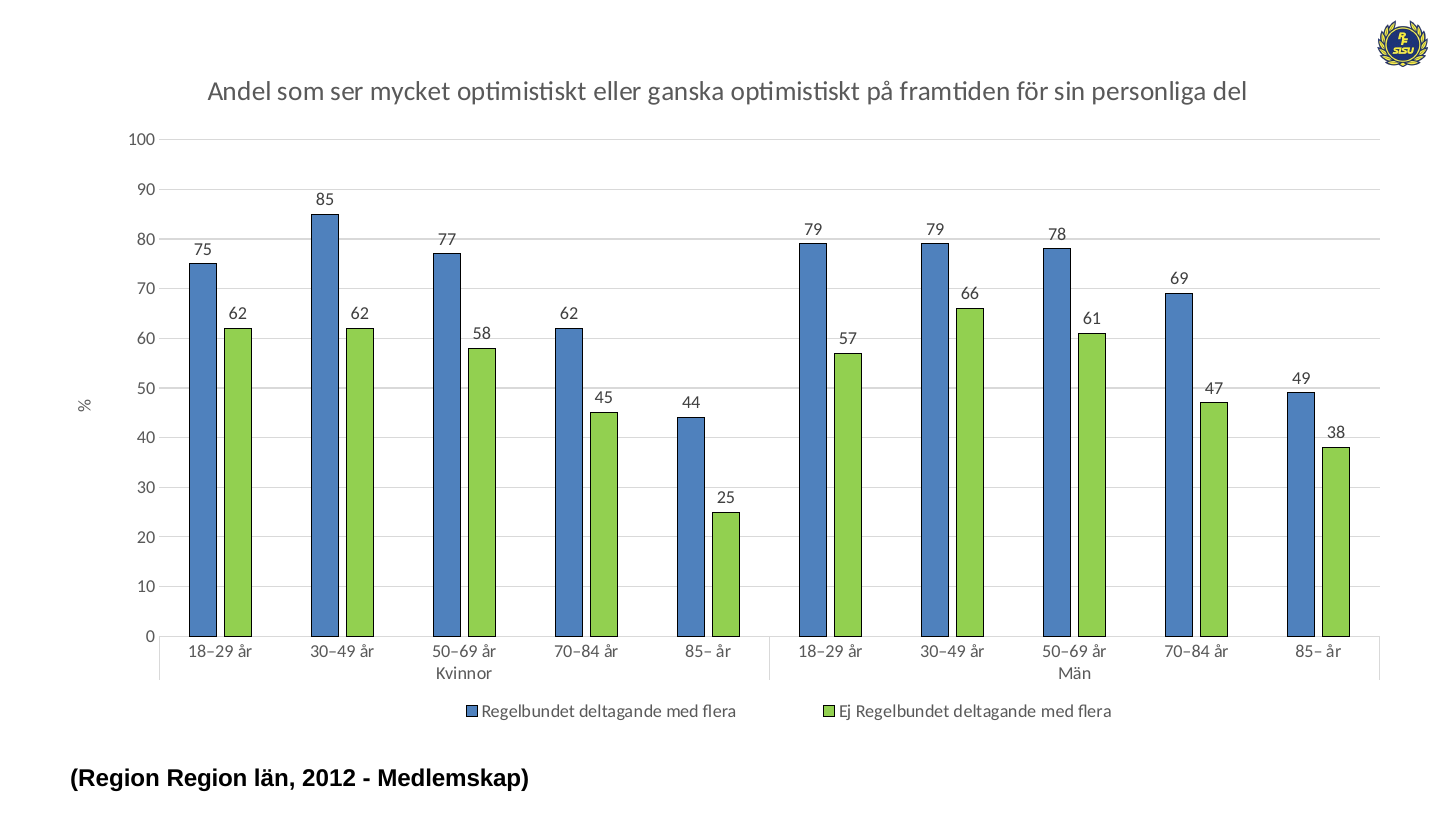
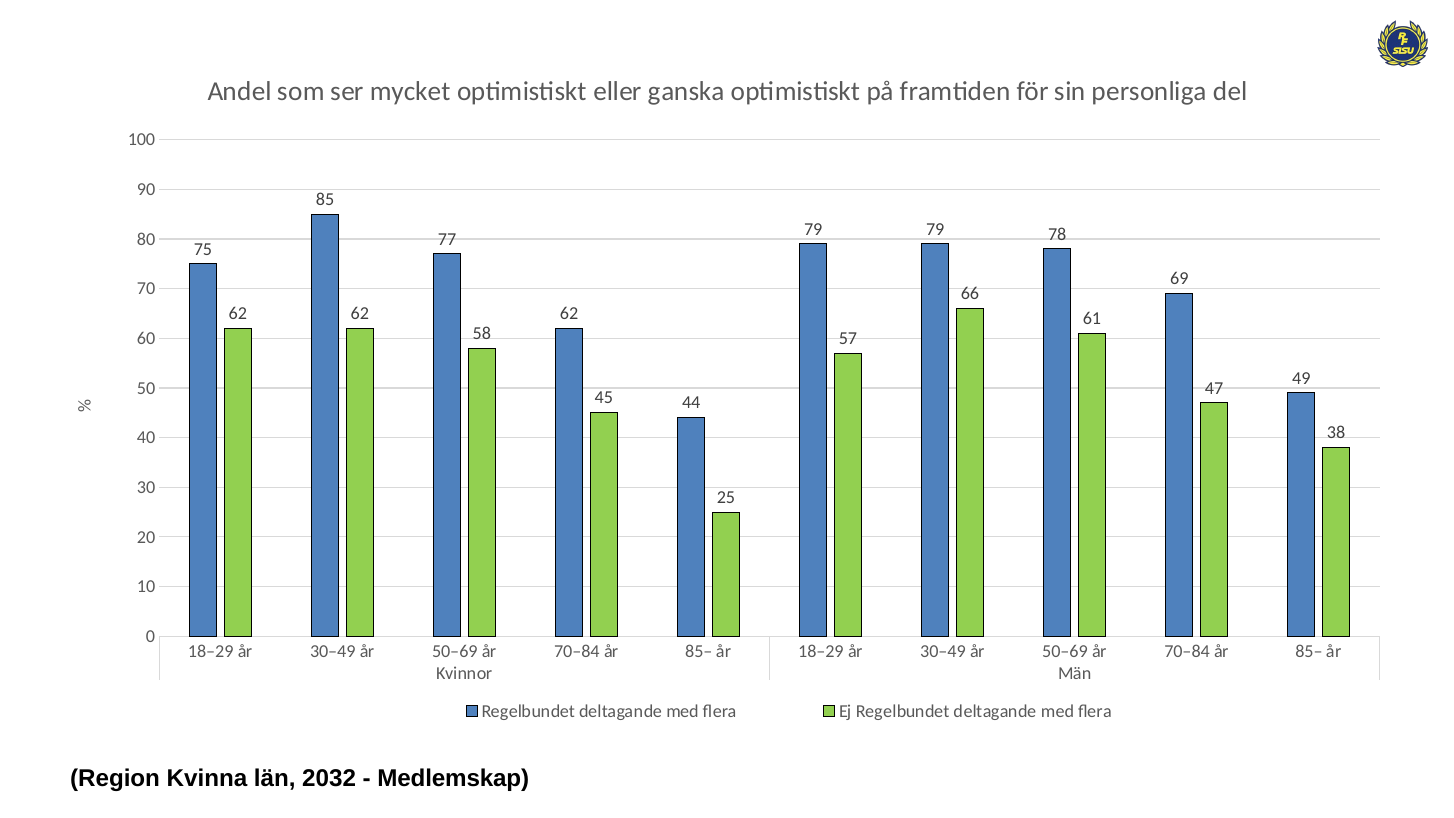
Region Region: Region -> Kvinna (207, 778)
2012: 2012 -> 2032 (329, 778)
